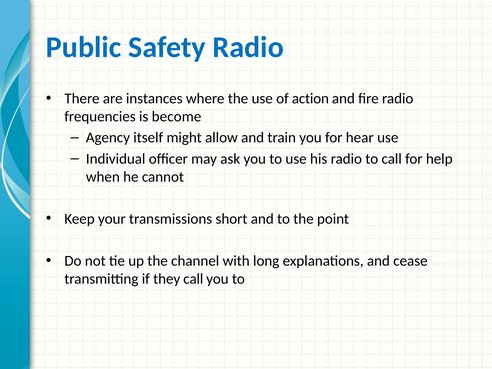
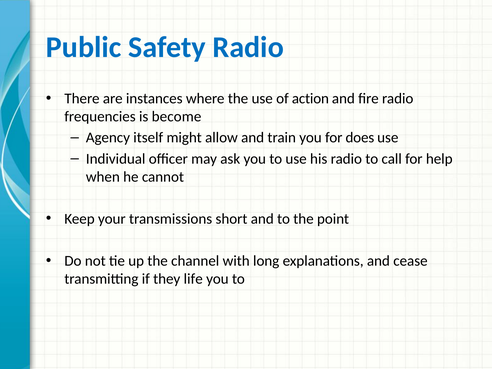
hear: hear -> does (360, 138)
they call: call -> life (193, 279)
